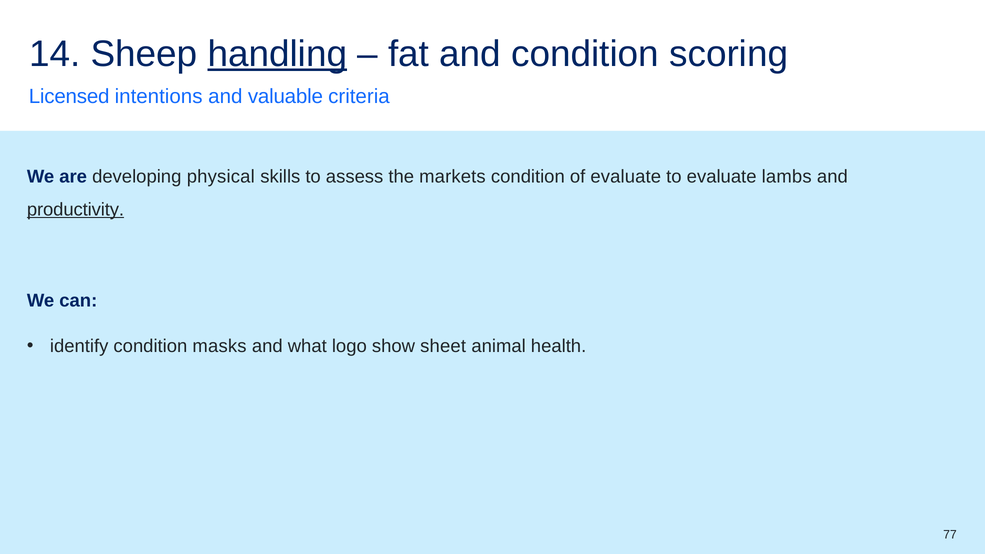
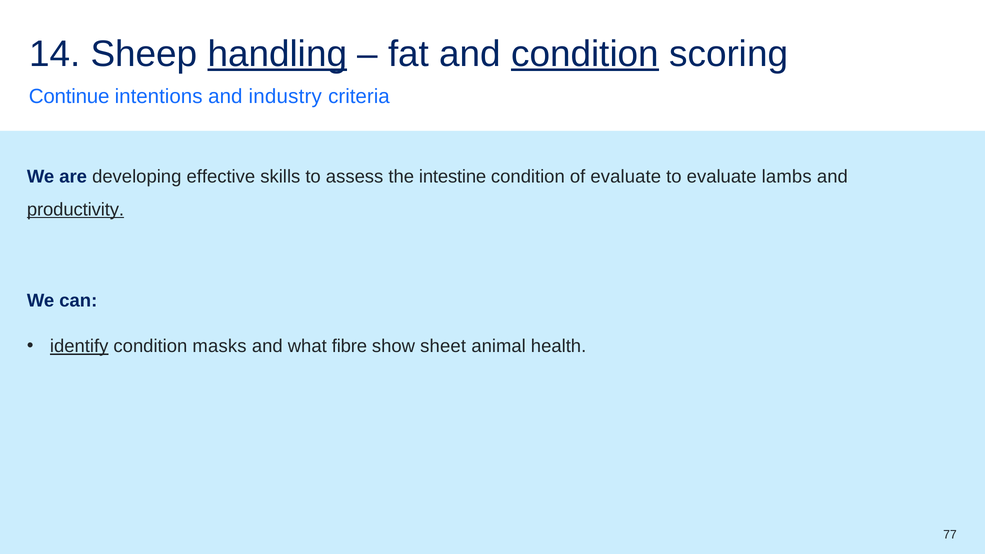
condition underline: none -> present (585, 54)
Licensed: Licensed -> Continue (69, 96)
valuable: valuable -> industry (285, 96)
physical: physical -> effective (221, 176)
markets: markets -> intestine (453, 176)
identify underline: none -> present (79, 346)
logo: logo -> fibre (349, 346)
